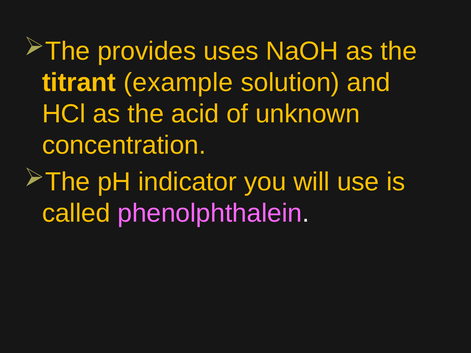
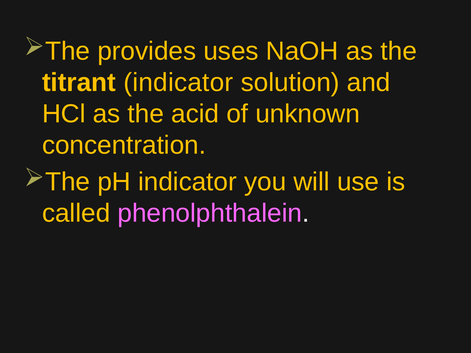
titrant example: example -> indicator (178, 83)
